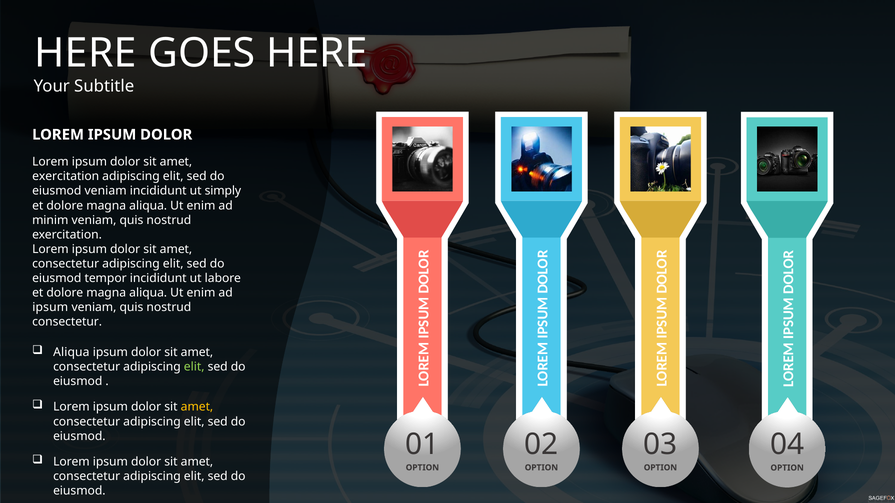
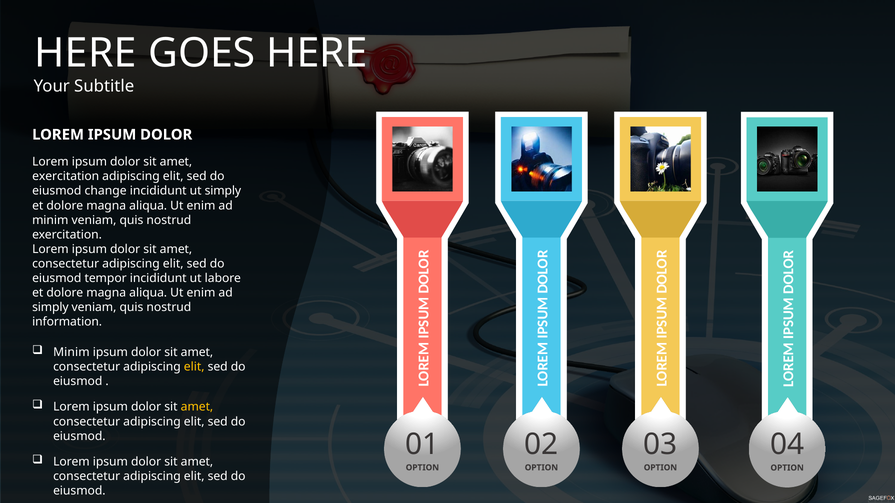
eiusmod veniam: veniam -> change (106, 191)
ipsum: ipsum -> simply (50, 308)
consectetur: consectetur -> information (67, 322)
Aliqua: Aliqua -> Minim (71, 352)
elit colour: light green -> yellow (194, 367)
